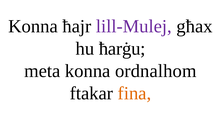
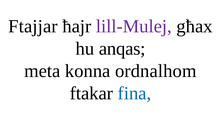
Konna: Konna -> Ftajjar (33, 26)
ħarġu: ħarġu -> anqas (122, 49)
fina colour: orange -> blue (134, 93)
